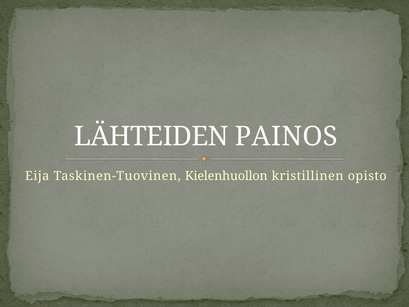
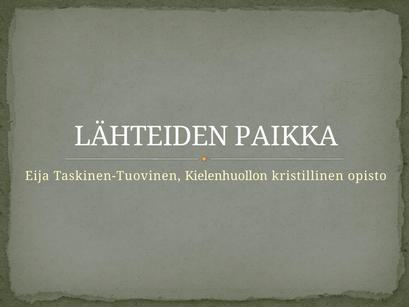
PAINOS: PAINOS -> PAIKKA (286, 136)
